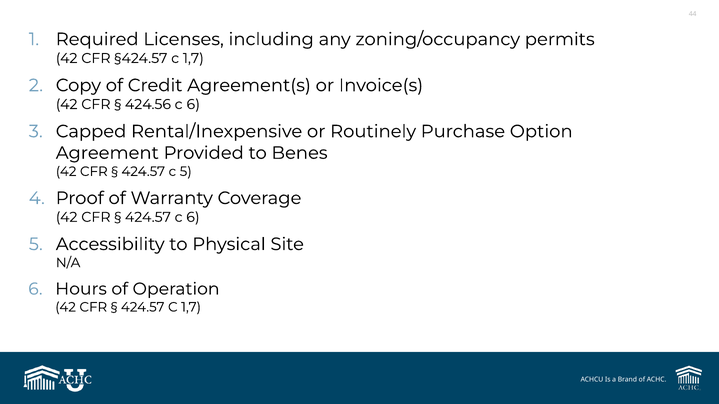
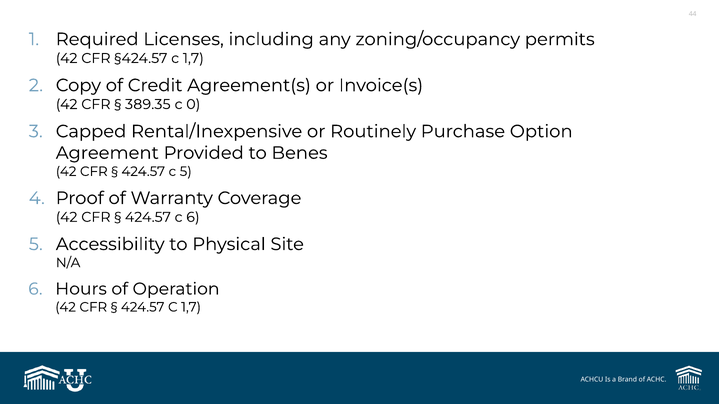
424.56: 424.56 -> 389.35 (148, 104)
6: 6 -> 0 (193, 104)
